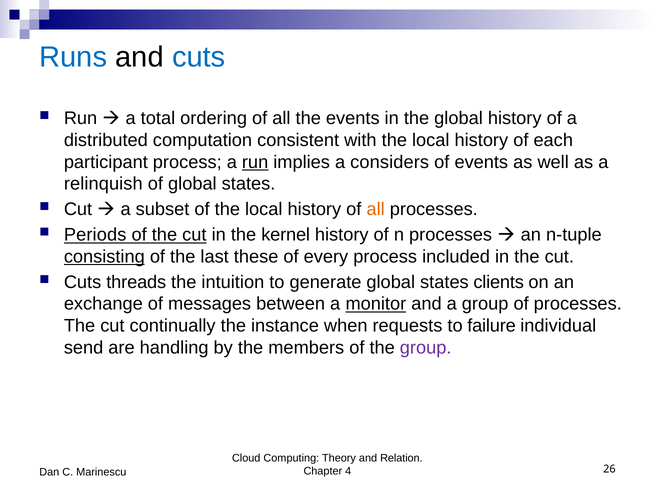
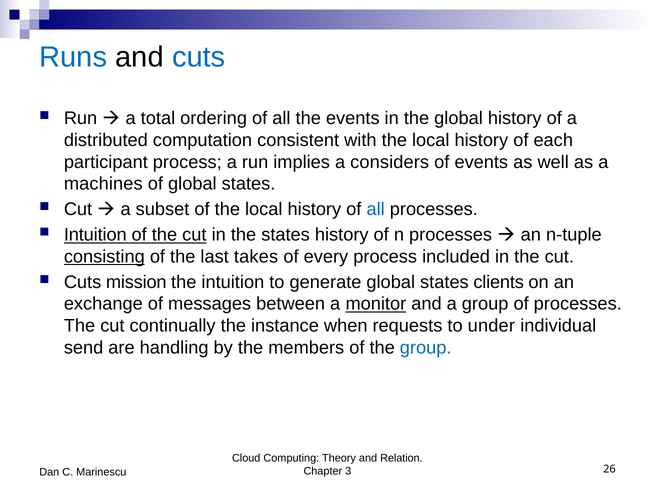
run underline: present -> none (255, 162)
relinquish: relinquish -> machines (103, 184)
all colour: orange -> blue (376, 209)
Periods: Periods -> Intuition (95, 235)
the kernel: kernel -> states (286, 235)
these: these -> takes (256, 257)
threads: threads -> mission (136, 282)
failure: failure -> under (491, 326)
group colour: purple -> blue (426, 348)
4: 4 -> 3 (348, 471)
